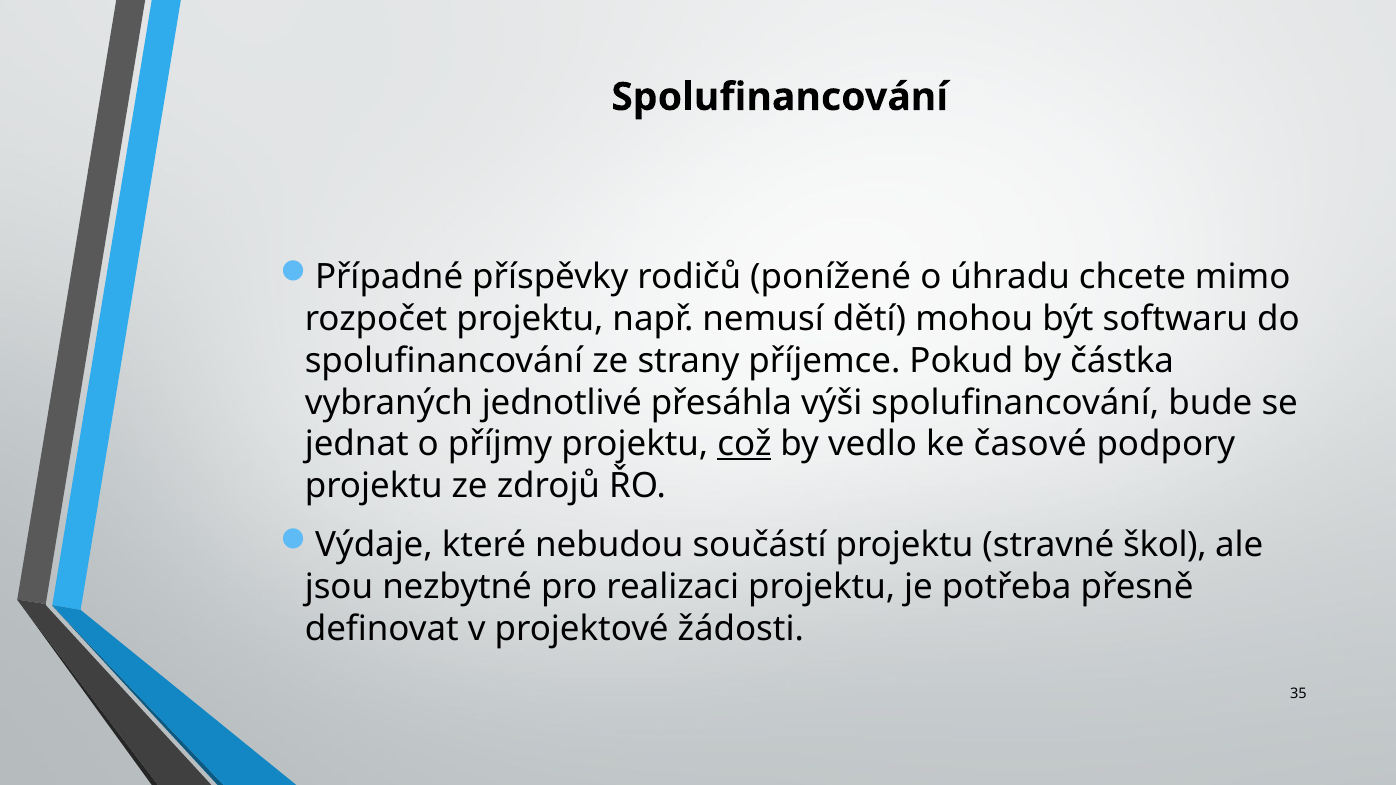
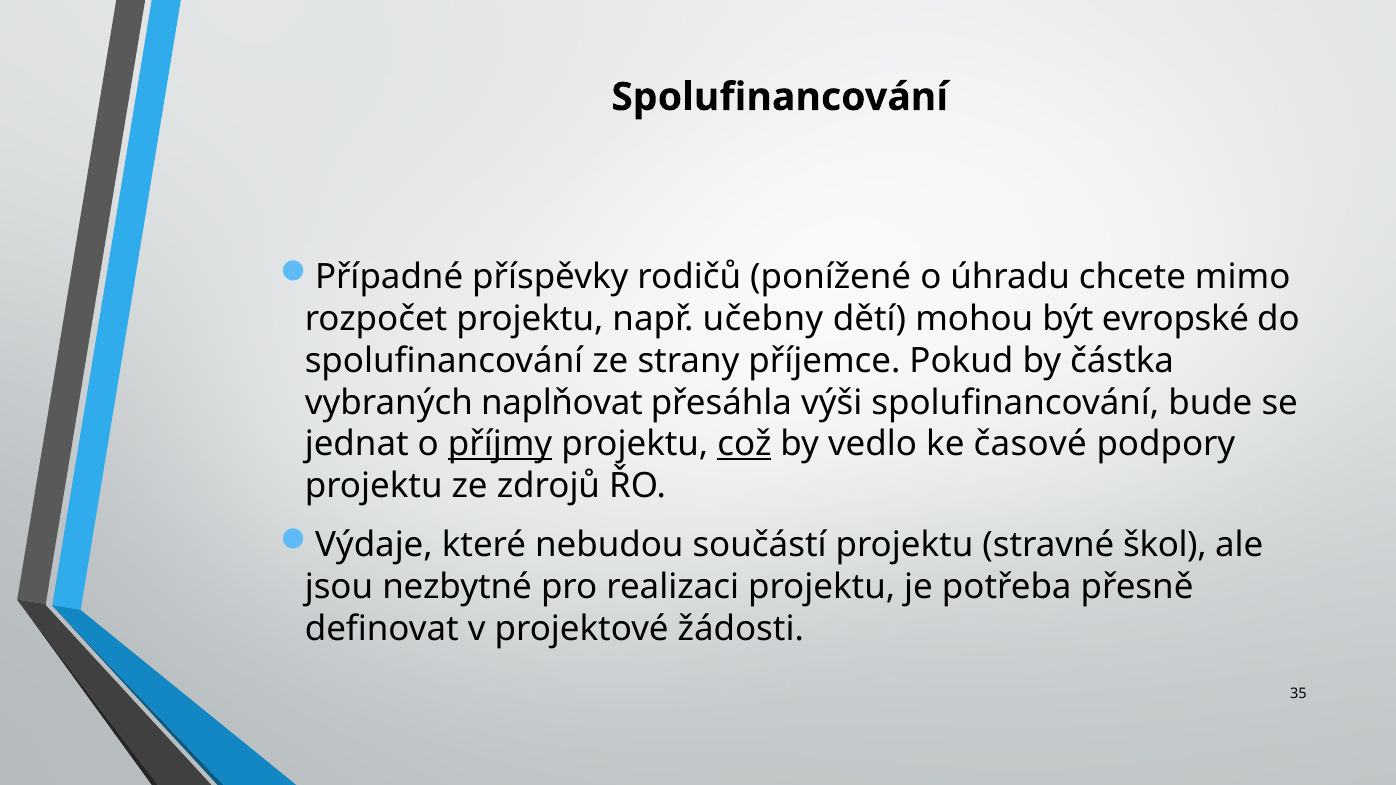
nemusí: nemusí -> učebny (763, 319)
softwaru: softwaru -> evropské (1175, 319)
jednotlivé: jednotlivé -> naplňovat (562, 403)
příjmy underline: none -> present (500, 444)
